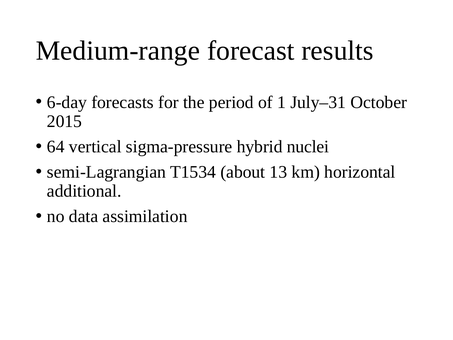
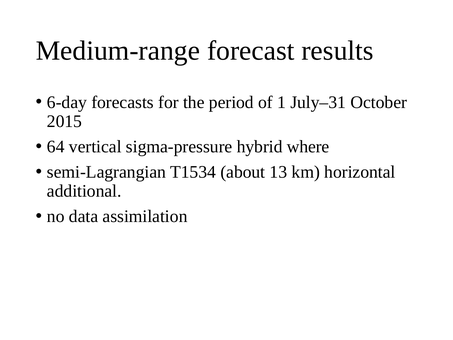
nuclei: nuclei -> where (308, 146)
